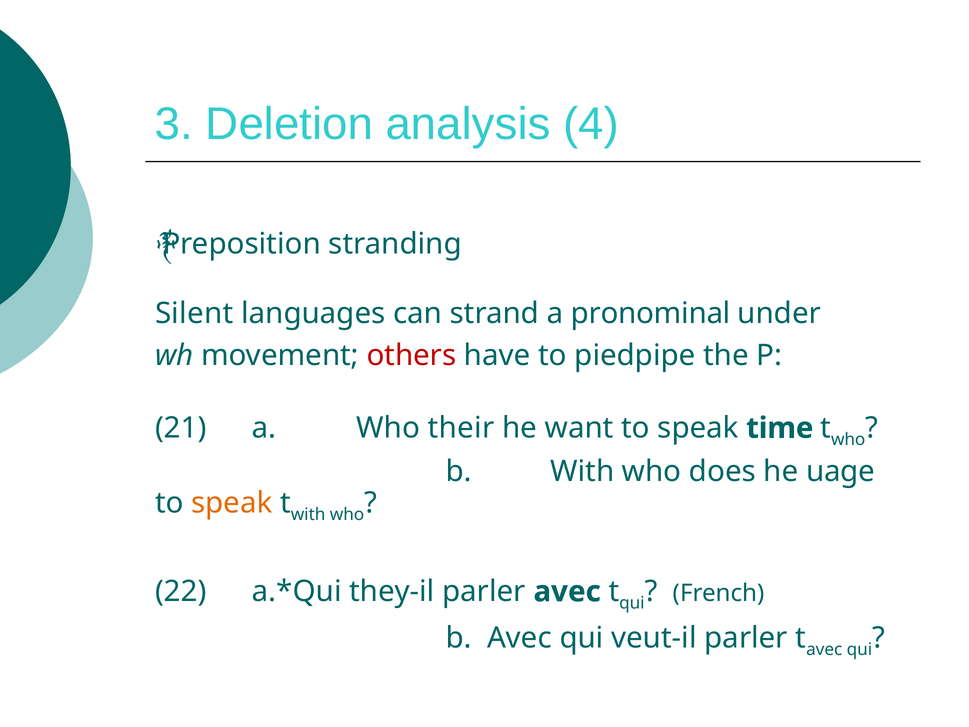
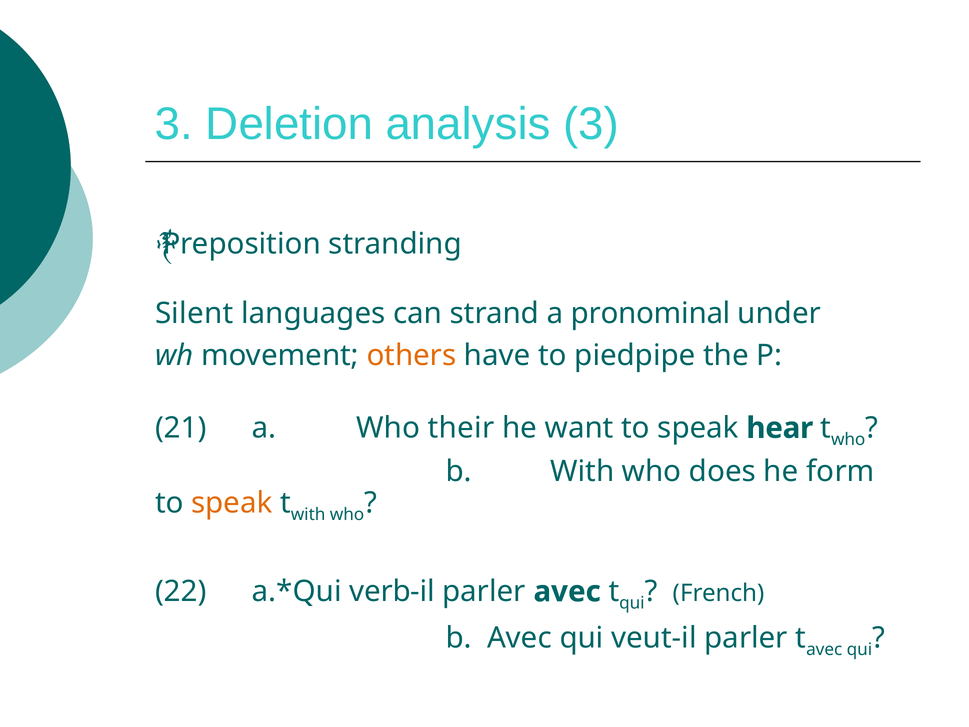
analysis 4: 4 -> 3 (591, 124)
others colour: red -> orange (411, 356)
time: time -> hear (780, 428)
uage: uage -> form (840, 471)
they-il: they-il -> verb-il (392, 591)
